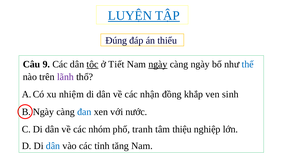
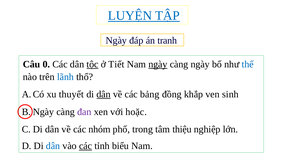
Đúng: Đúng -> Ngày (116, 41)
thiểu: thiểu -> tranh (167, 41)
9: 9 -> 0 (46, 64)
lãnh colour: purple -> blue (65, 77)
nhiệm: nhiệm -> thuyết (71, 94)
dân underline: none -> present (104, 94)
nhận: nhận -> bảng (150, 94)
đan colour: blue -> purple (84, 112)
nước: nước -> hoặc (136, 112)
tranh: tranh -> trong (143, 129)
các underline: none -> present (86, 146)
tăng: tăng -> biểu (120, 146)
